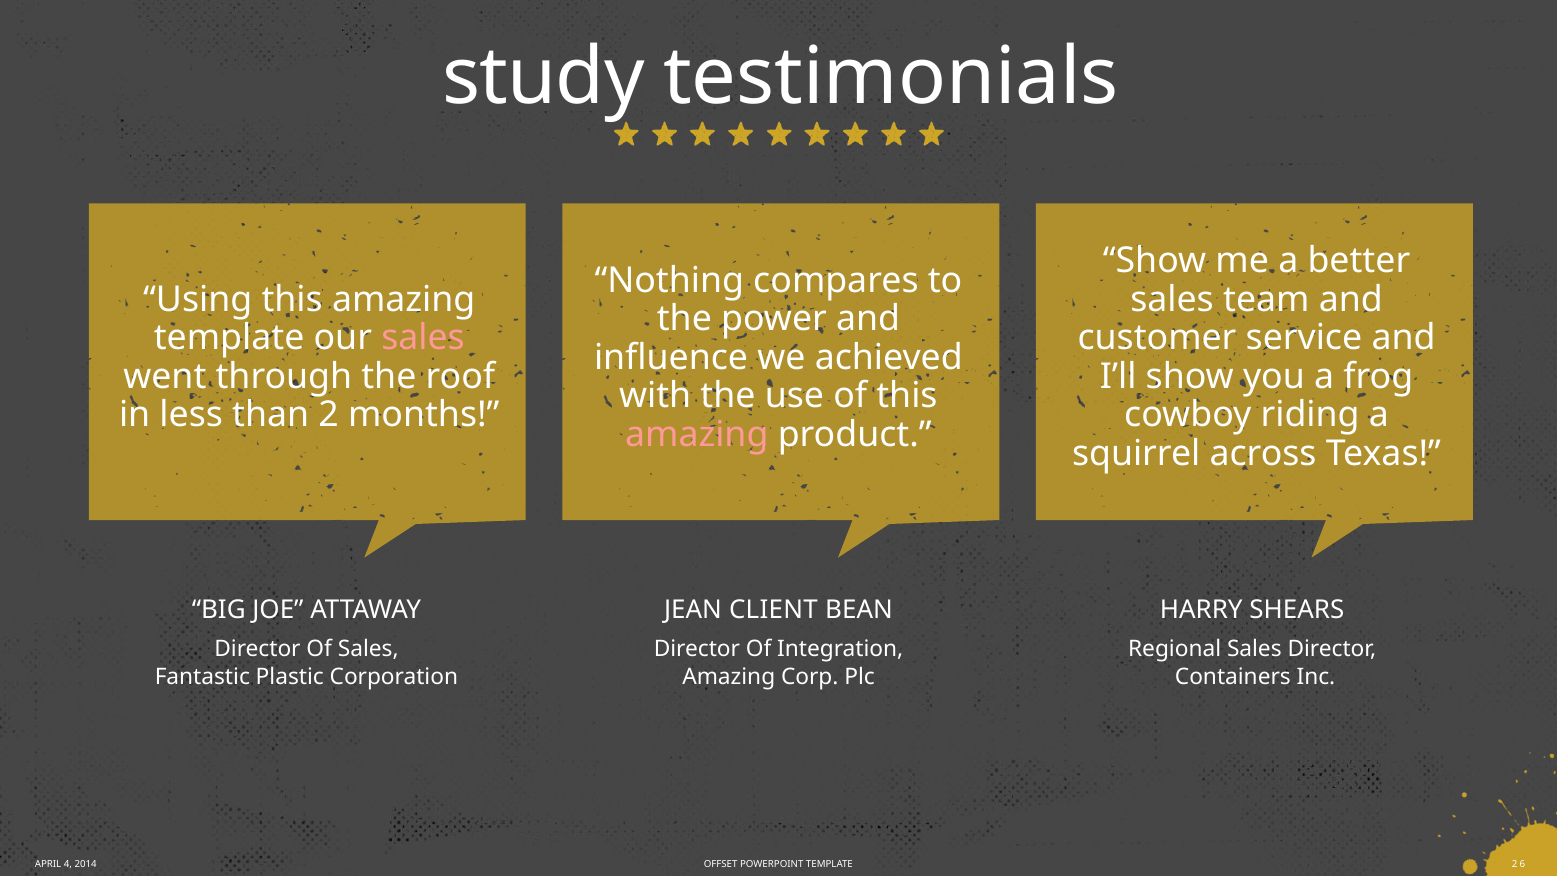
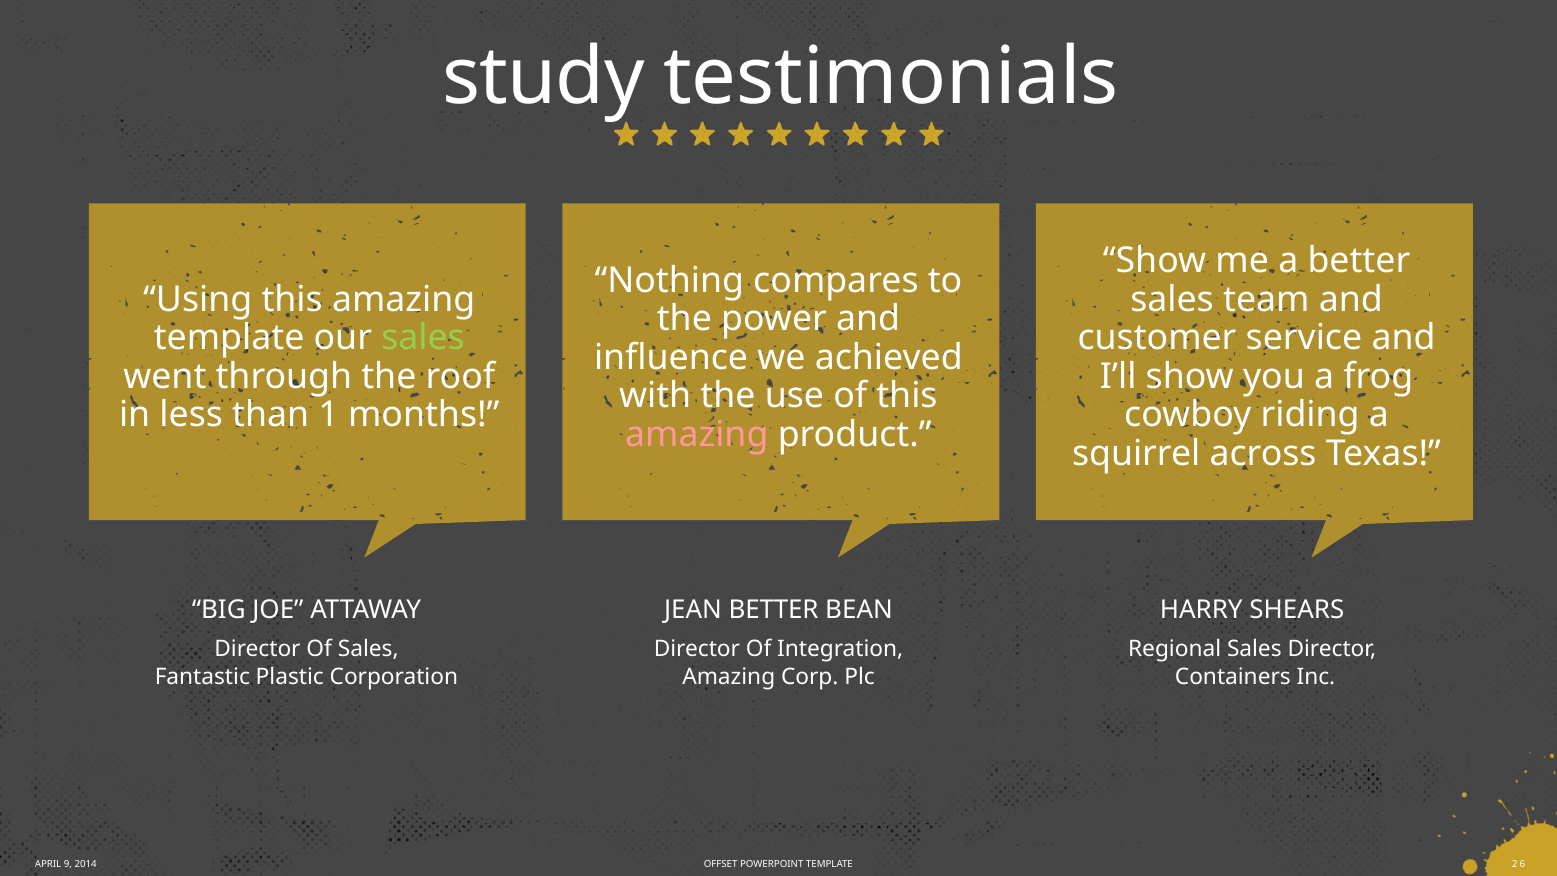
sales colour: pink -> light green (423, 338)
2: 2 -> 1 (329, 415)
JEAN CLIENT: CLIENT -> BETTER (774, 609)
4: 4 -> 9 (68, 864)
